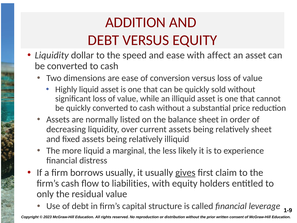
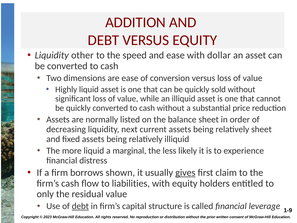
dollar: dollar -> other (82, 55)
affect: affect -> dollar (219, 55)
over: over -> next (129, 129)
borrows usually: usually -> shown (120, 173)
debt underline: none -> present (80, 206)
